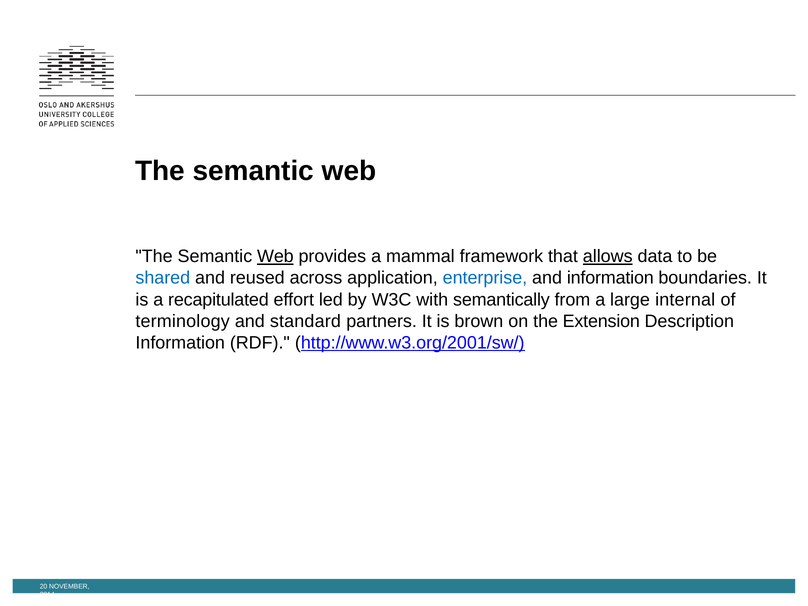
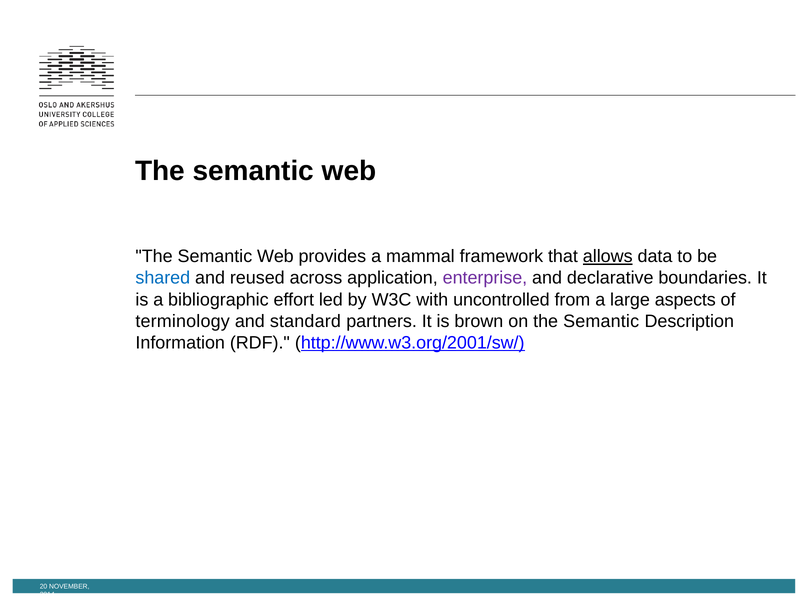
Web underline: present -> none (275, 257)
enterprise colour: blue -> purple (485, 278)
and information: information -> declarative (610, 278)
recapitulated: recapitulated -> bibliographic (218, 300)
semantically: semantically -> uncontrolled (501, 300)
internal: internal -> aspects (685, 300)
on the Extension: Extension -> Semantic (601, 321)
